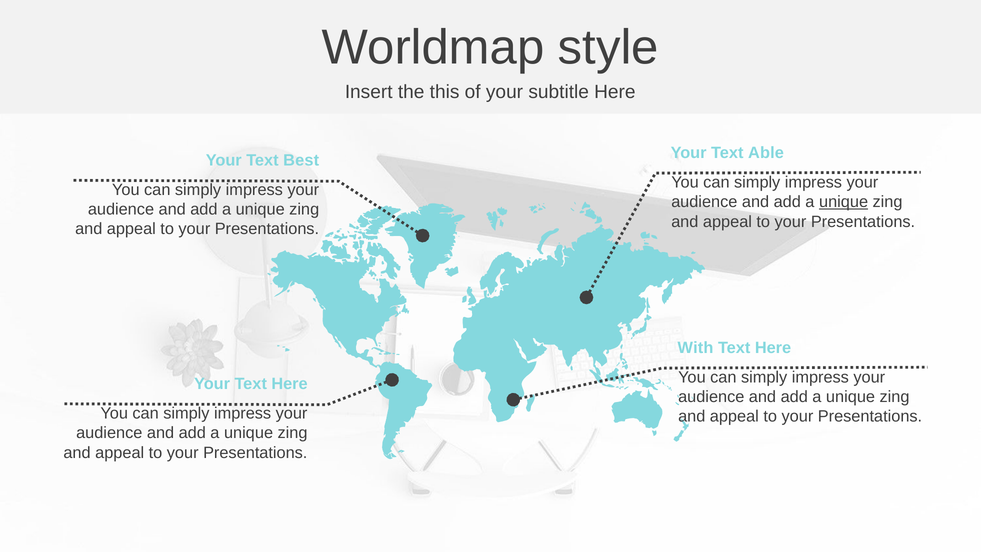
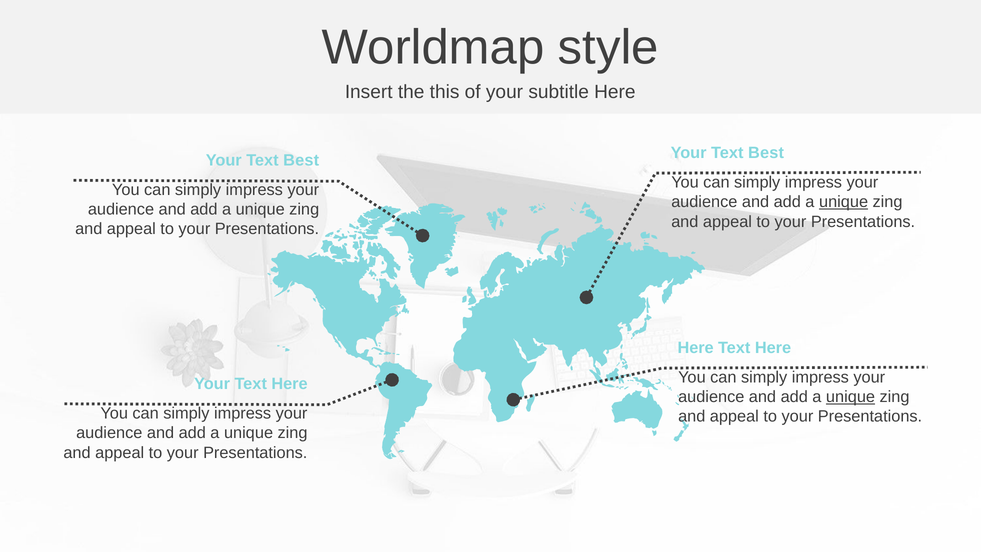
Able: Able -> Best (766, 153)
With: With -> Here (696, 348)
unique underline: none -> present (851, 397)
